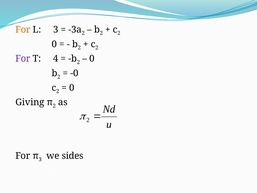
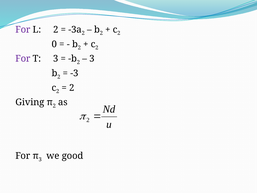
For colour: orange -> purple (23, 30)
L 3: 3 -> 2 (56, 30)
T 4: 4 -> 3 (56, 59)
0: 0 -> 3 (92, 59)
-0: -0 -> -3 (74, 73)
0: 0 -> 2 (72, 88)
sides: sides -> good (73, 156)
